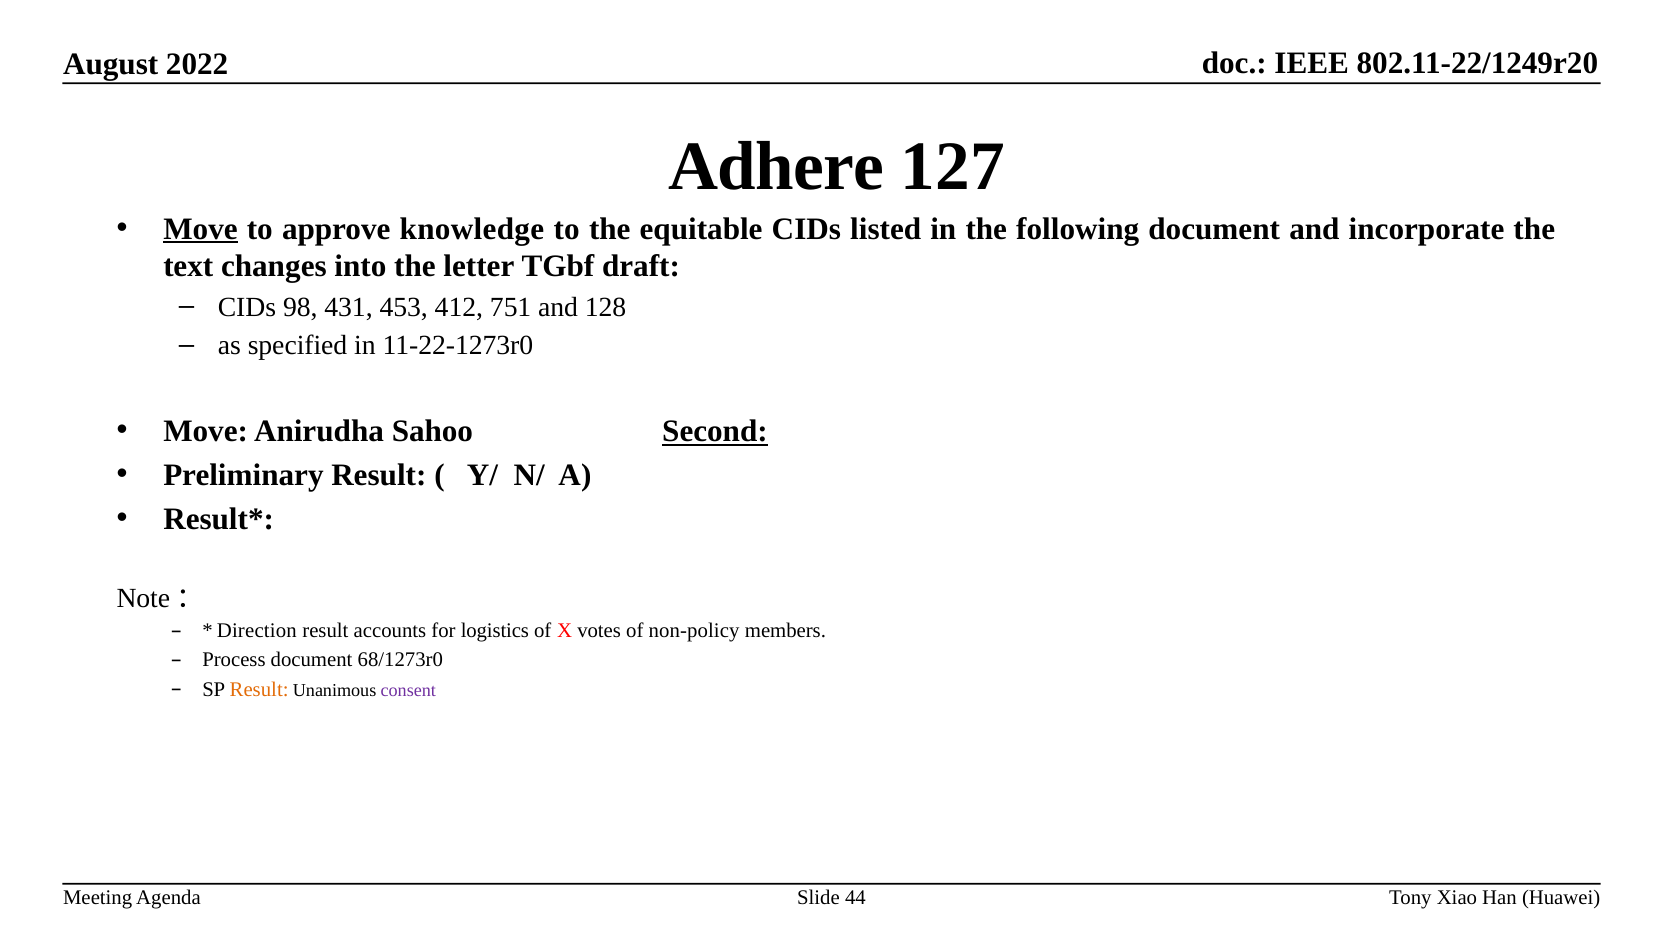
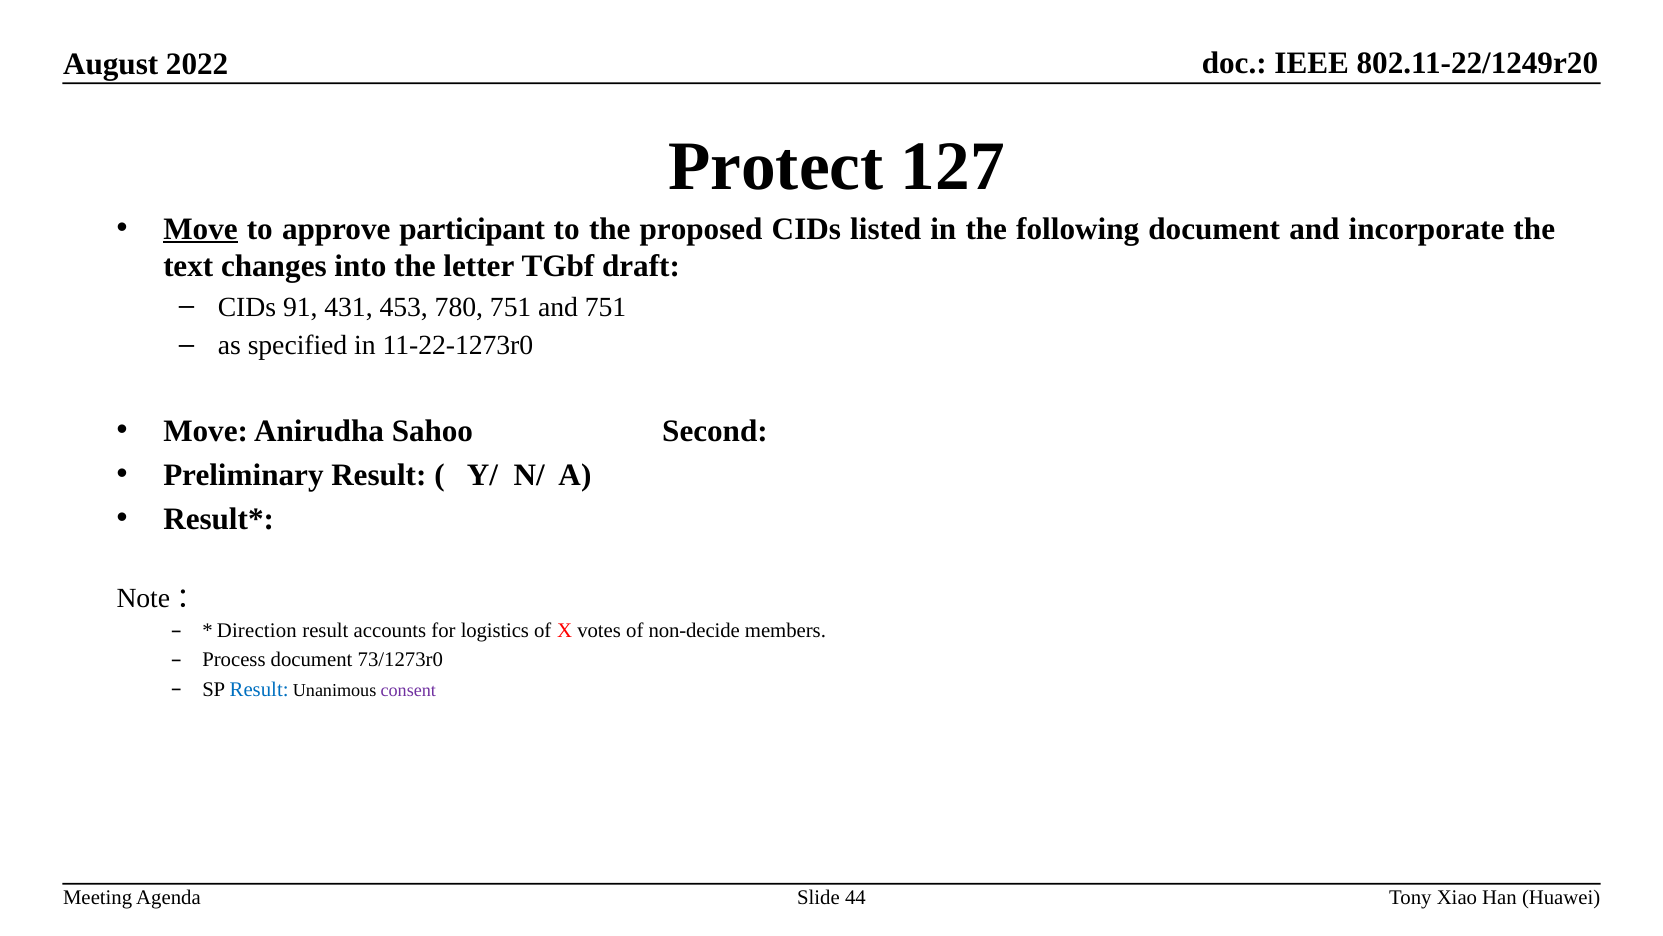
Adhere: Adhere -> Protect (776, 167)
knowledge: knowledge -> participant (472, 229)
equitable: equitable -> proposed (701, 229)
98: 98 -> 91 (300, 307)
412: 412 -> 780 (459, 307)
and 128: 128 -> 751 (606, 307)
Second underline: present -> none (715, 431)
non-policy: non-policy -> non-decide (694, 631)
68/1273r0: 68/1273r0 -> 73/1273r0 (400, 660)
Result colour: orange -> blue (259, 689)
